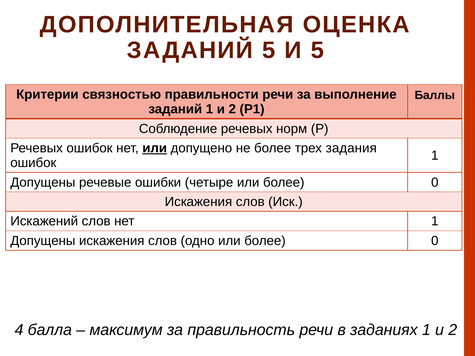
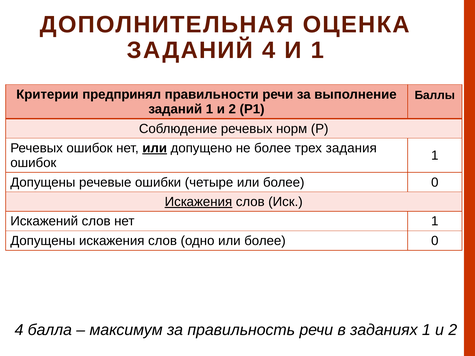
ЗАДАНИЙ 5: 5 -> 4 (269, 50)
И 5: 5 -> 1 (318, 50)
связностью: связностью -> предпринял (122, 95)
Искажения underline: none -> present (198, 202)
